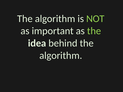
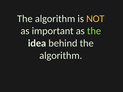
NOT colour: light green -> yellow (95, 19)
